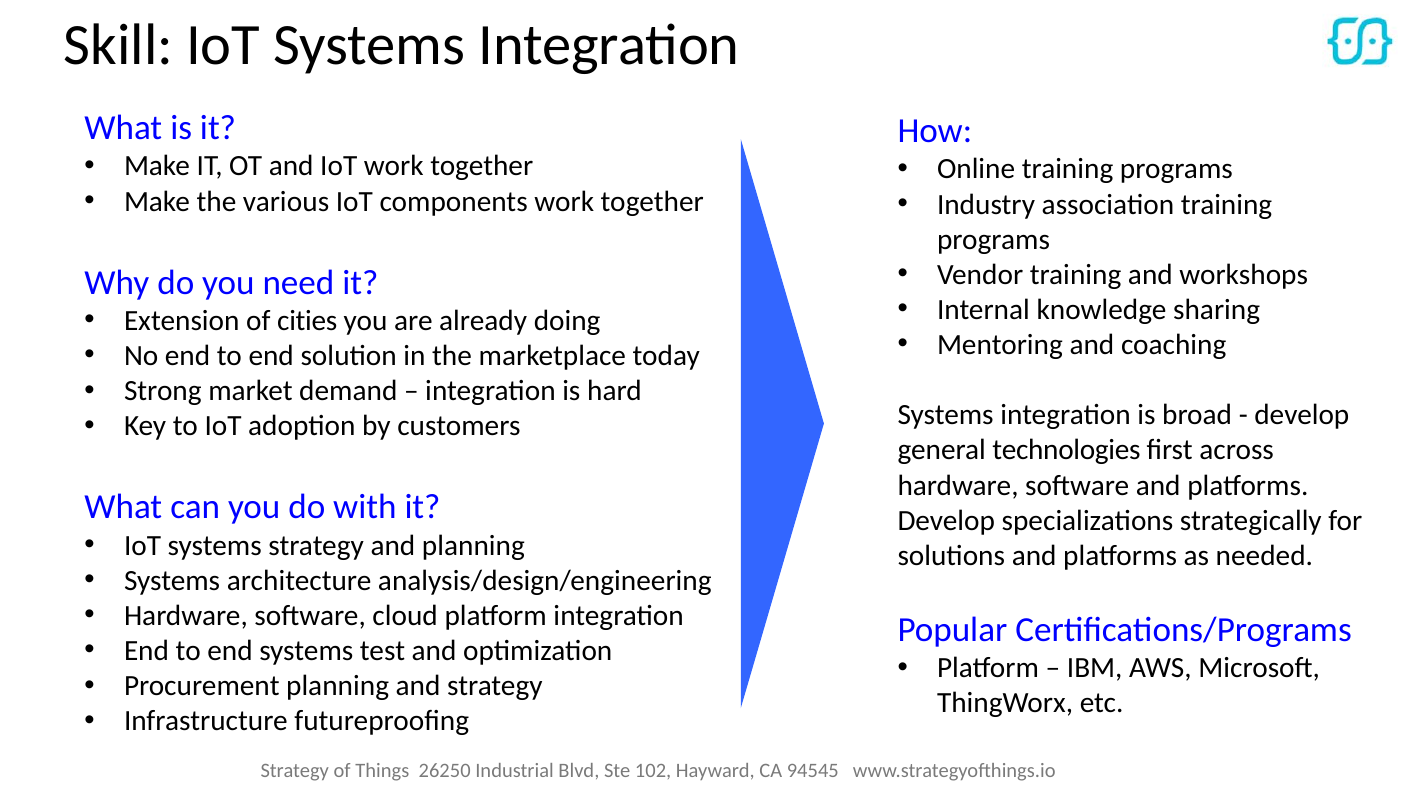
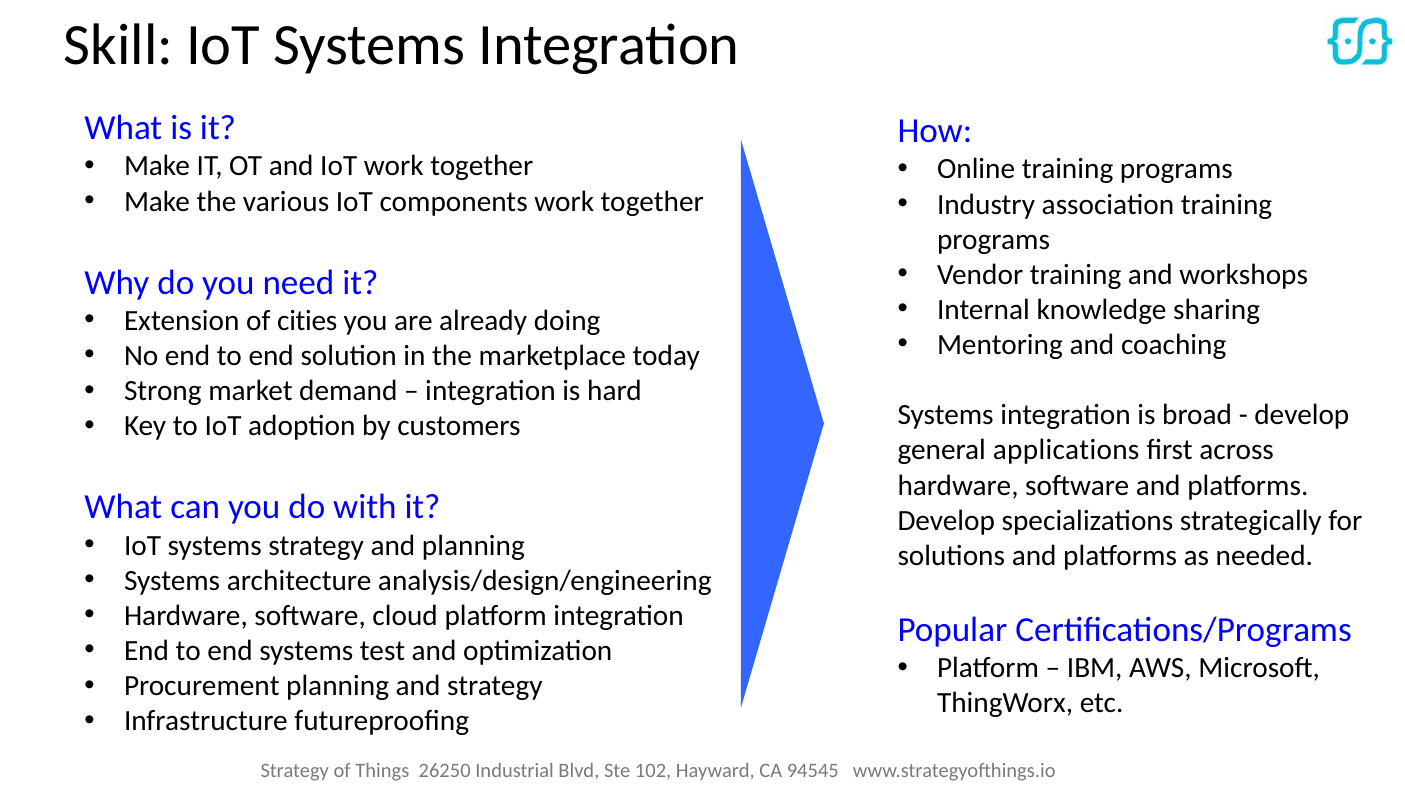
technologies: technologies -> applications (1066, 450)
